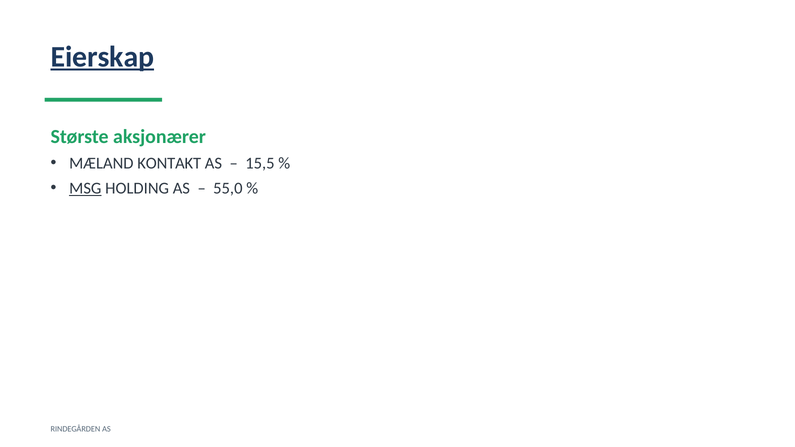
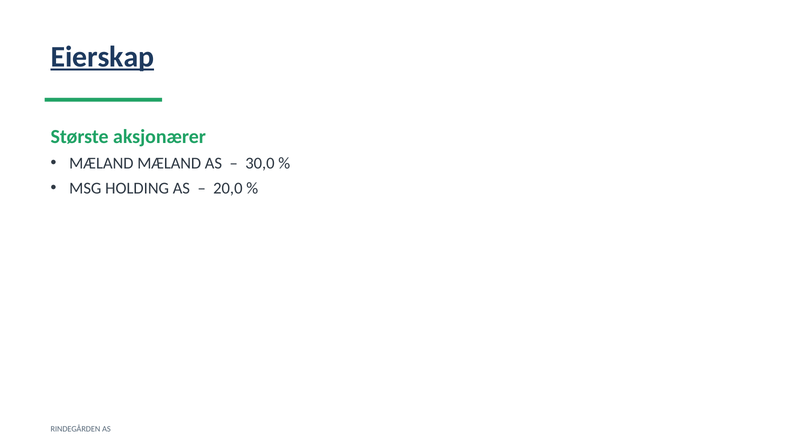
MÆLAND KONTAKT: KONTAKT -> MÆLAND (169, 163)
15,5: 15,5 -> 30,0 (260, 163)
MSG underline: present -> none (85, 188)
55,0: 55,0 -> 20,0 (228, 188)
